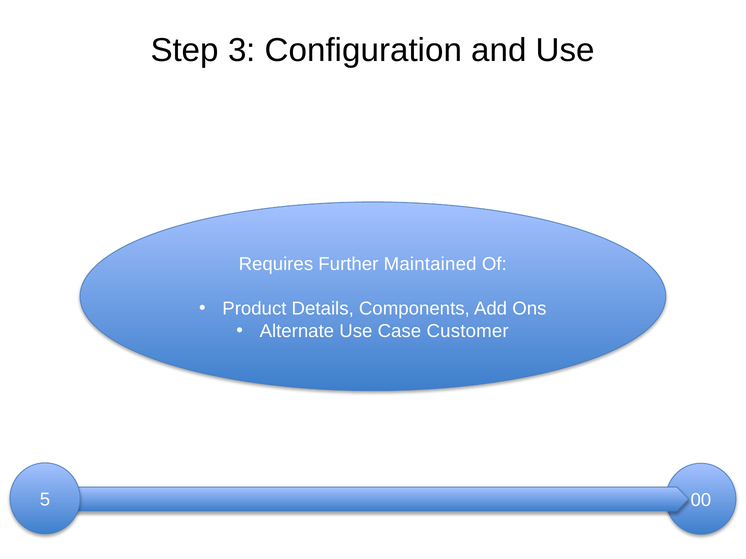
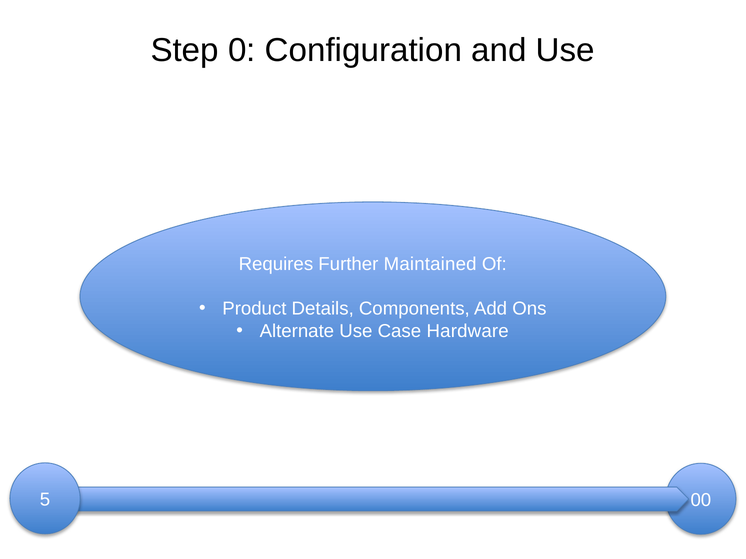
3: 3 -> 0 (242, 51)
Customer: Customer -> Hardware (468, 331)
